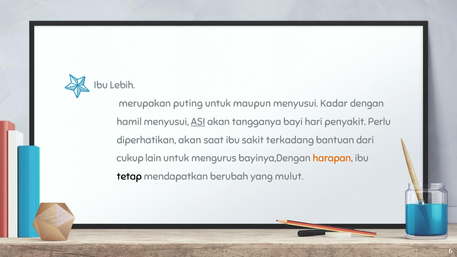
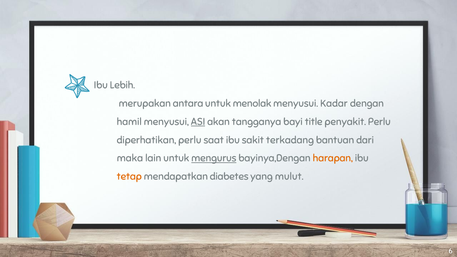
puting: puting -> antara (188, 104)
maupun: maupun -> menolak (252, 104)
hari: hari -> title (314, 122)
diperhatikan akan: akan -> perlu (190, 140)
cukup: cukup -> maka (130, 158)
mengurus underline: none -> present (214, 158)
tetap colour: black -> orange (129, 177)
berubah: berubah -> diabetes (229, 177)
